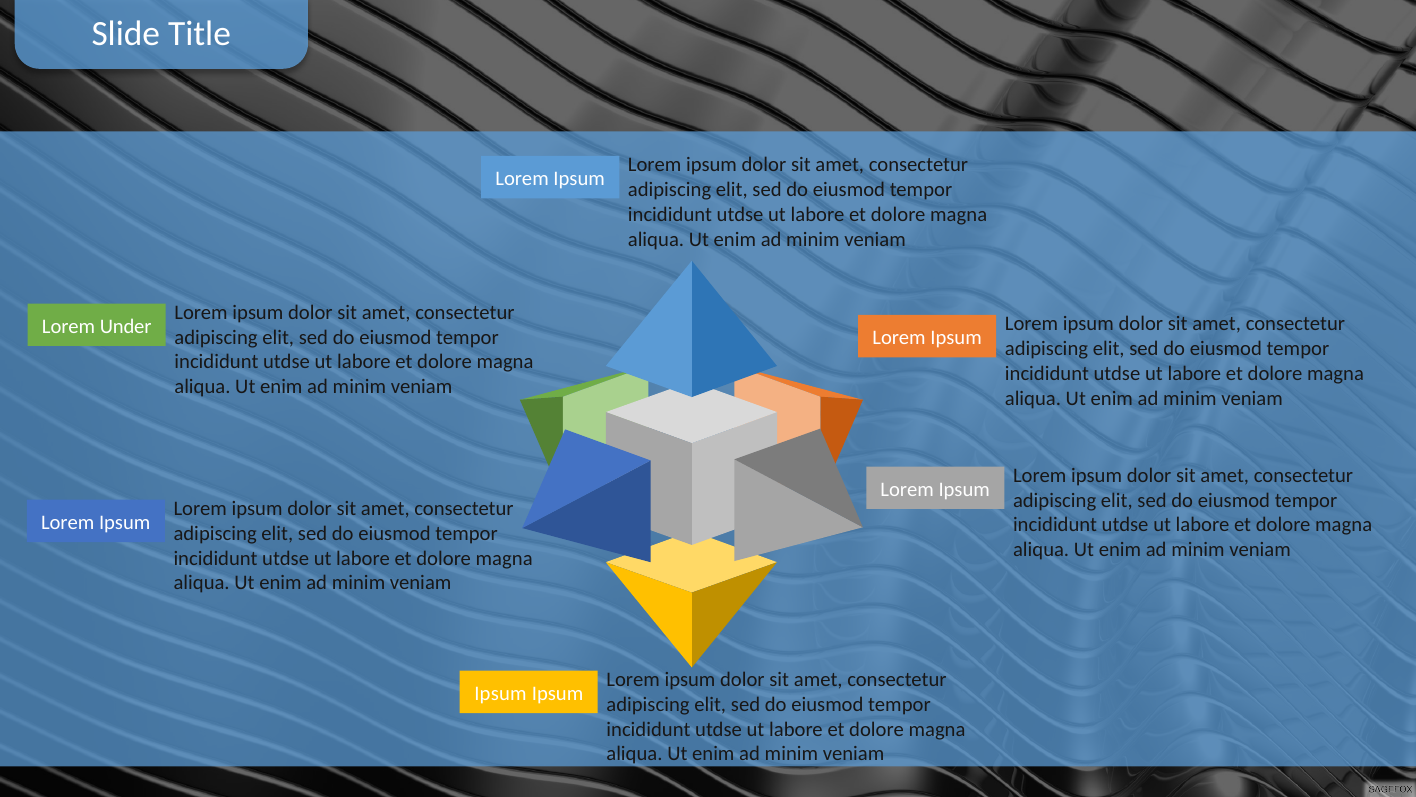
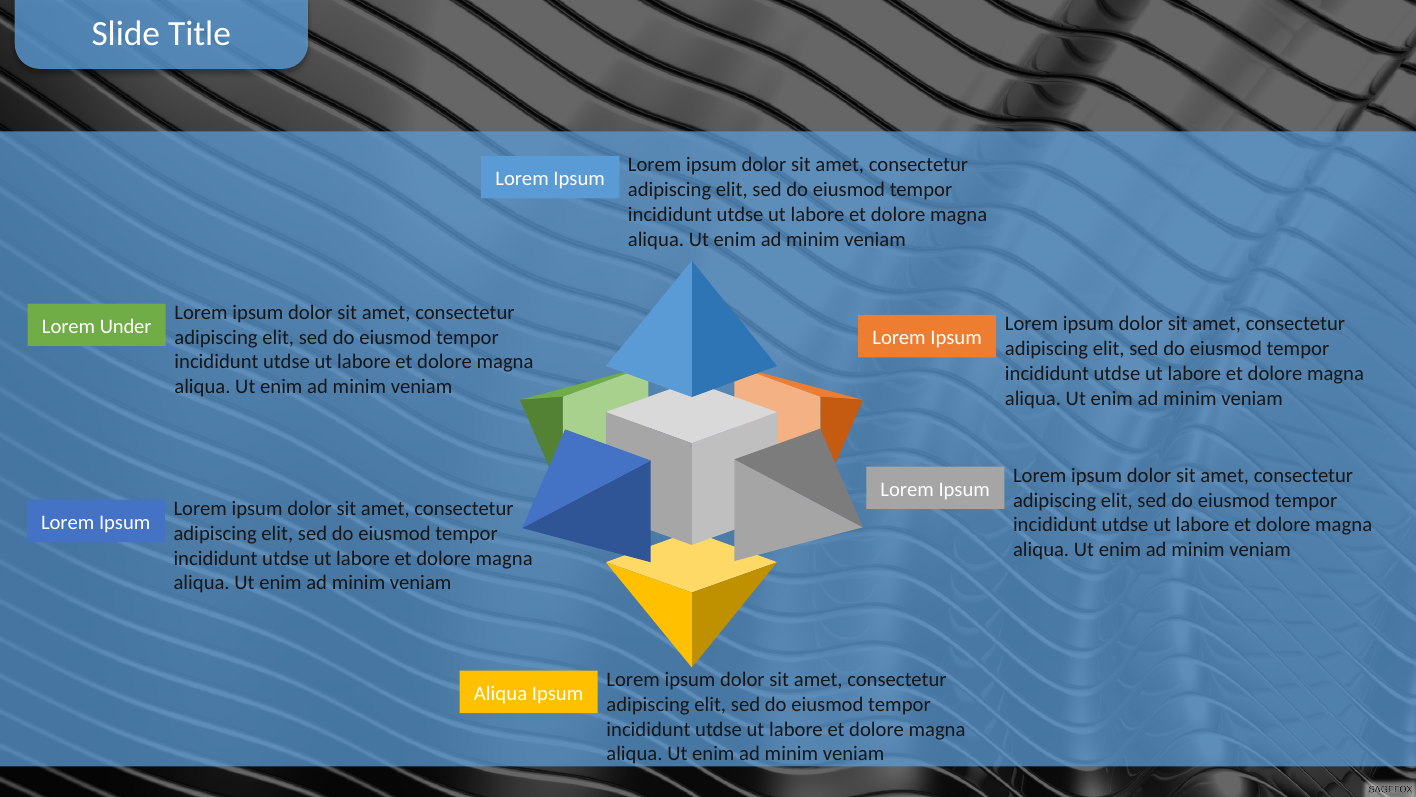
Ipsum: Ipsum -> Aliqua (501, 693)
